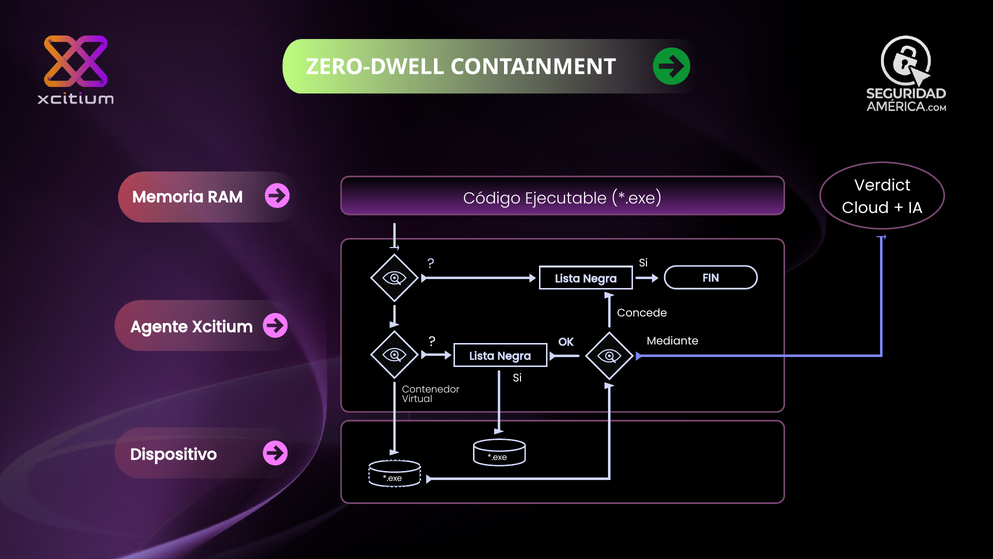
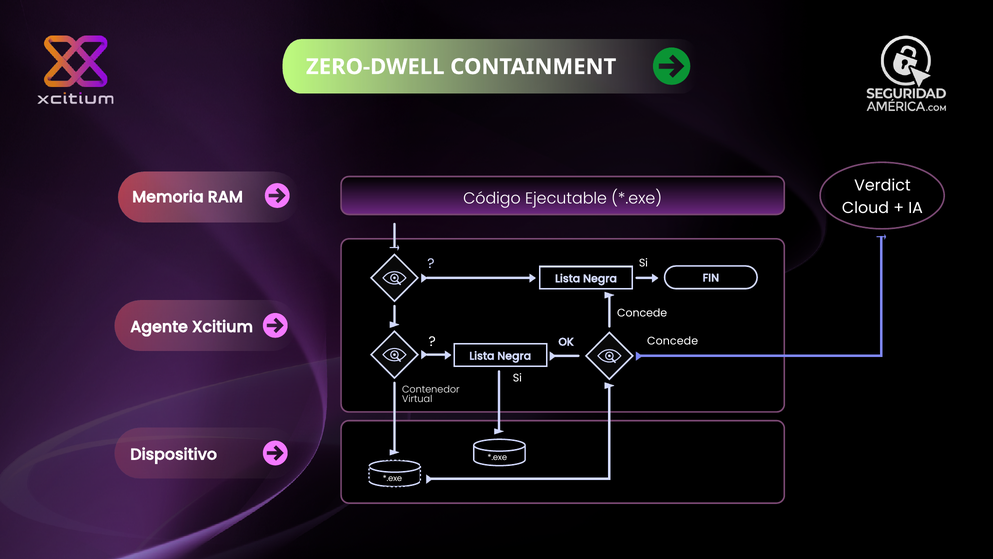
Mediante: Mediante -> Concede (673, 341)
